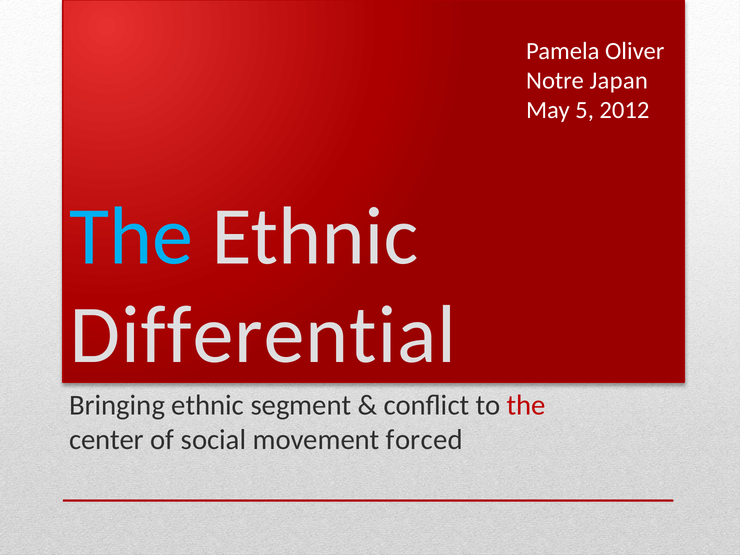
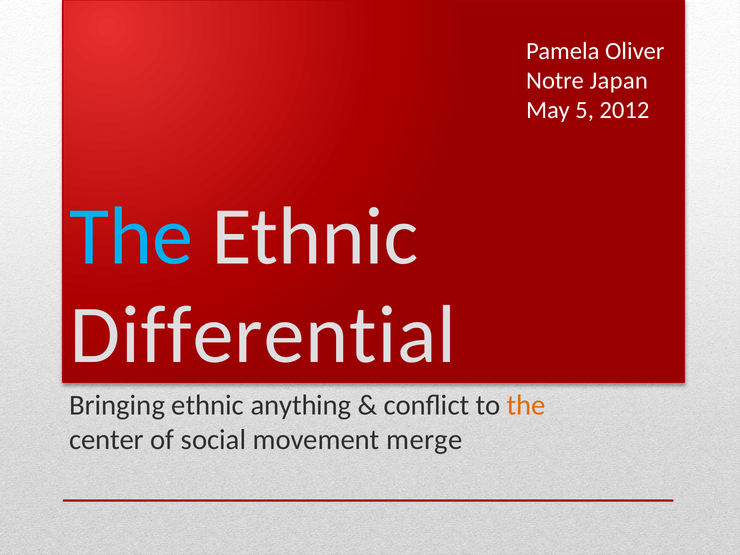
segment: segment -> anything (301, 405)
the colour: red -> orange (526, 405)
forced: forced -> merge (424, 440)
